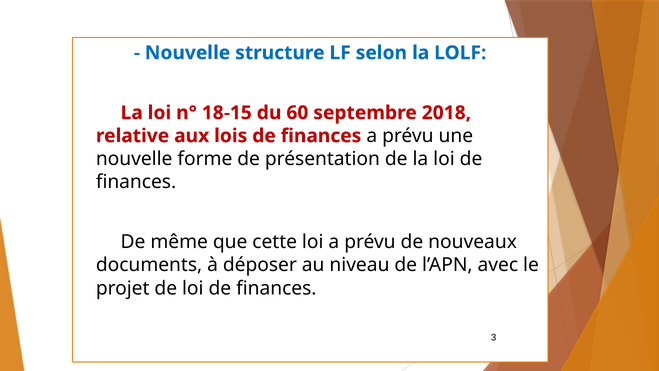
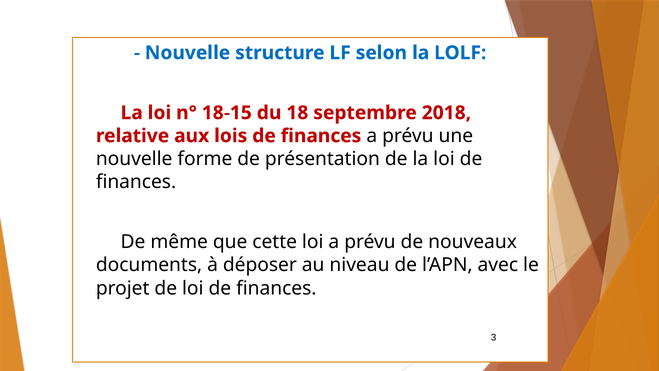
60: 60 -> 18 (297, 113)
